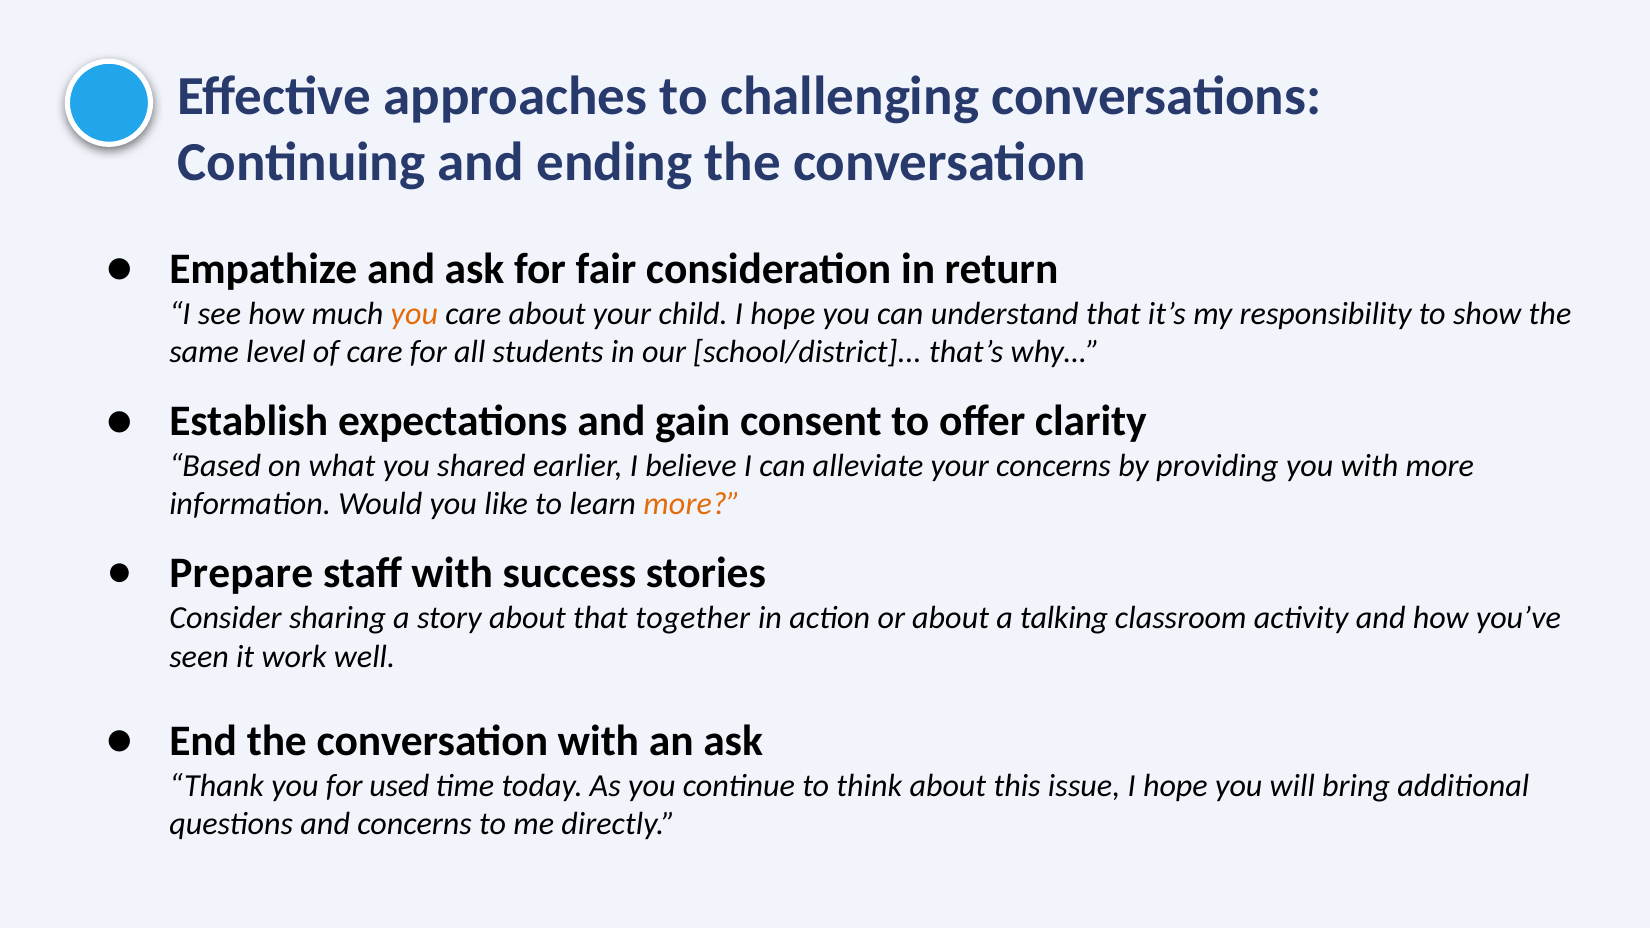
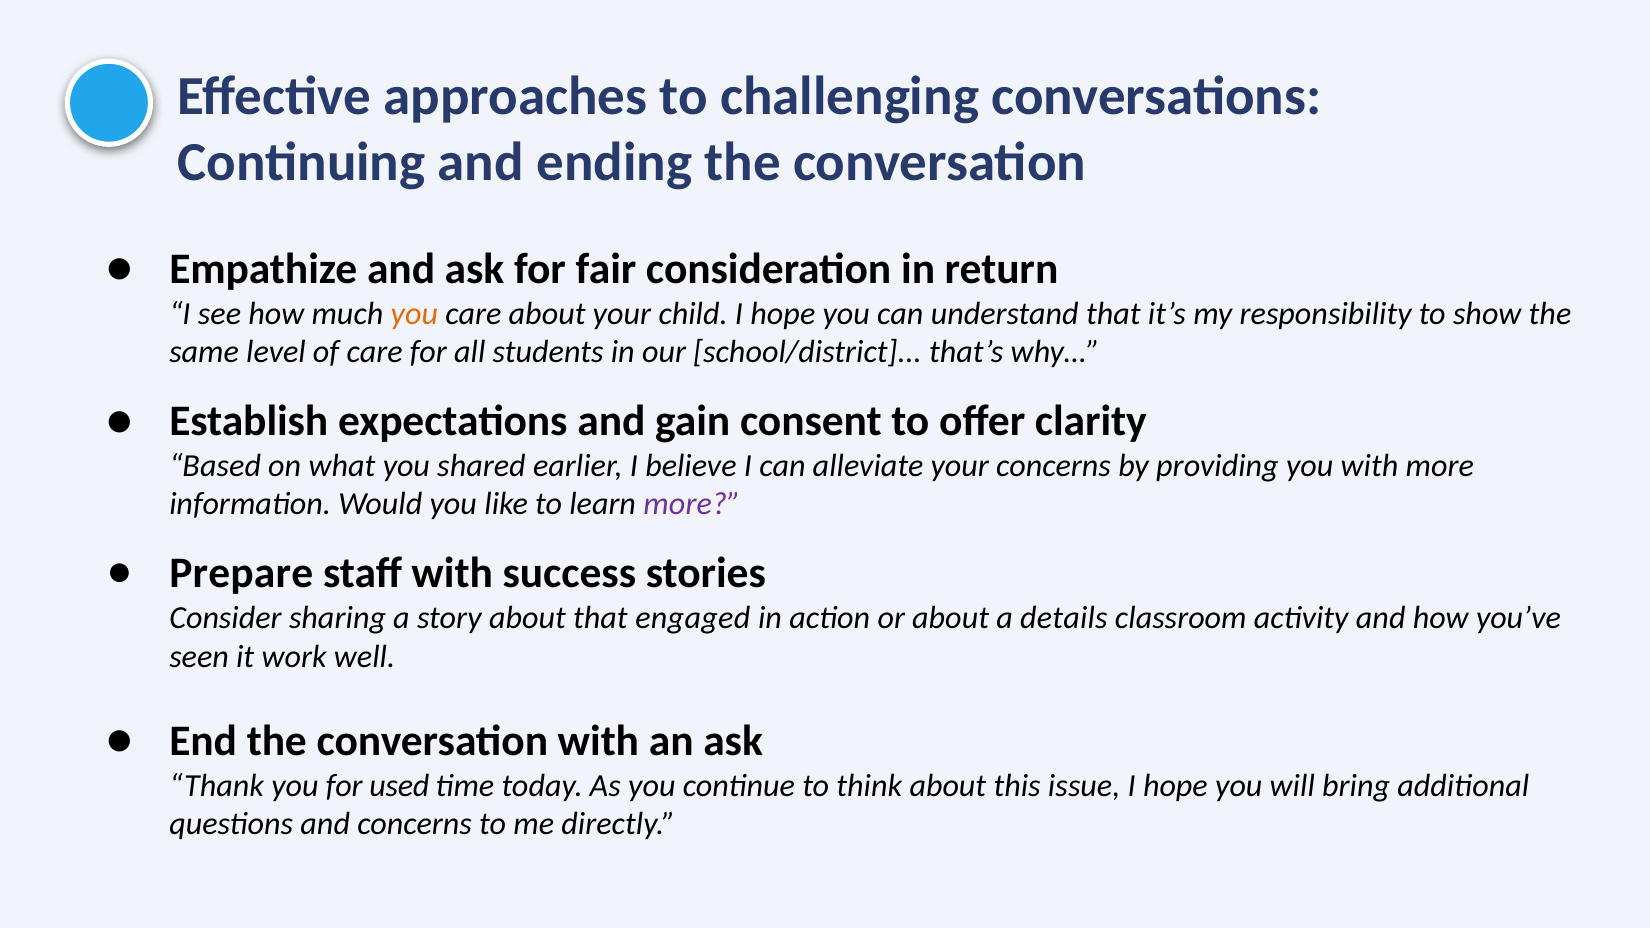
more colour: orange -> purple (692, 504)
together: together -> engaged (693, 618)
talking: talking -> details (1064, 618)
